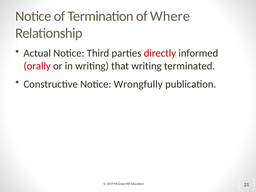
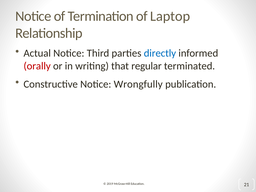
Where: Where -> Laptop (170, 16)
directly colour: red -> blue (160, 53)
that writing: writing -> regular (146, 66)
